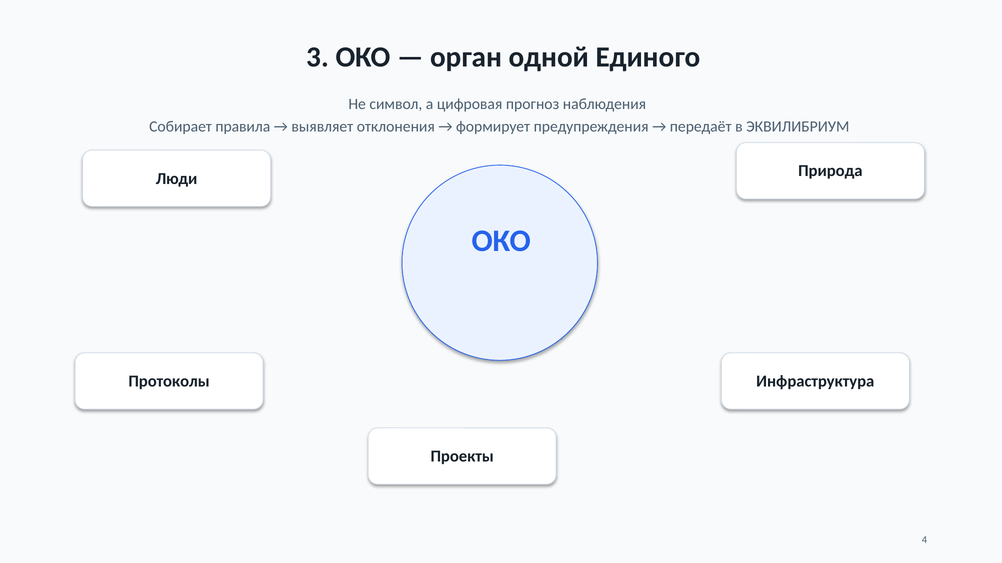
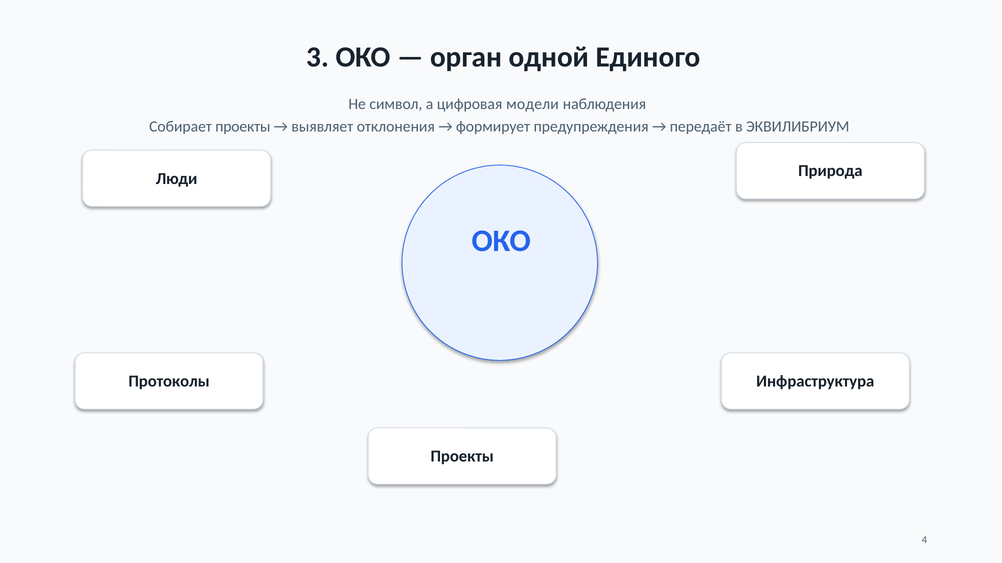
прогноз: прогноз -> модели (533, 104)
Собирает правила: правила -> проекты (243, 127)
